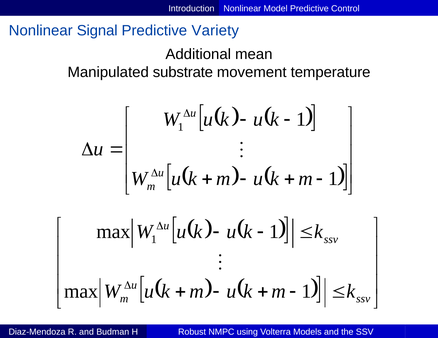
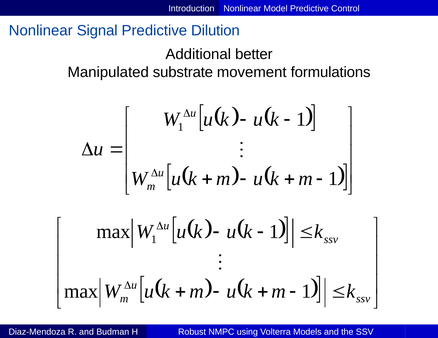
Variety: Variety -> Dilution (215, 30)
mean: mean -> better (254, 54)
temperature: temperature -> formulations (331, 72)
